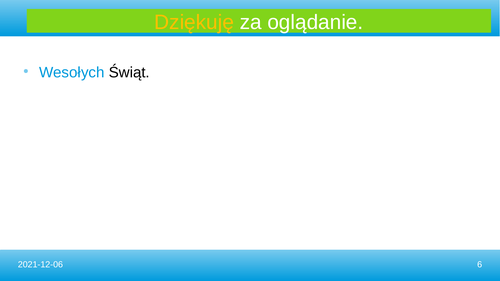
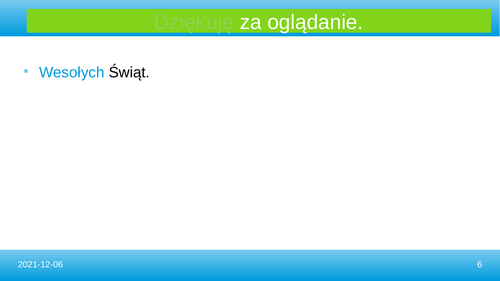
Dziękuję colour: yellow -> light green (194, 22)
